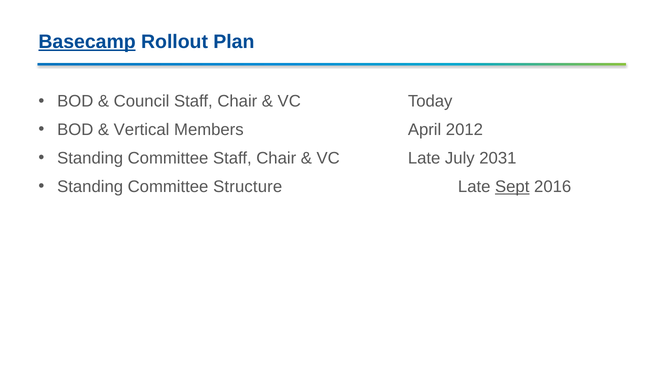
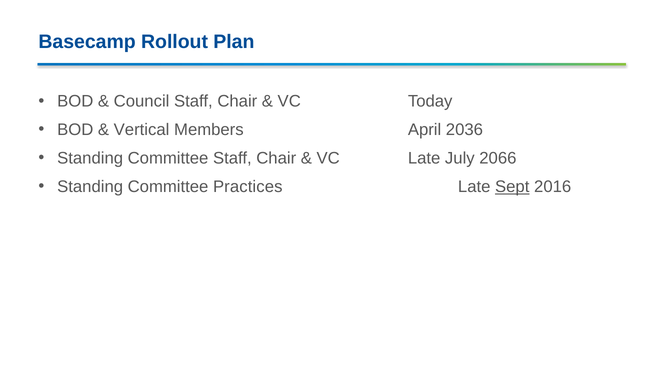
Basecamp underline: present -> none (87, 42)
2012: 2012 -> 2036 (464, 130)
2031: 2031 -> 2066 (498, 158)
Structure: Structure -> Practices (248, 187)
